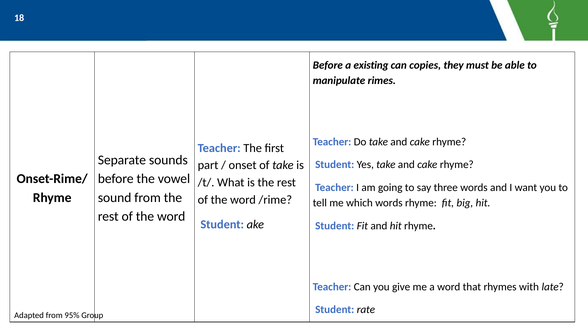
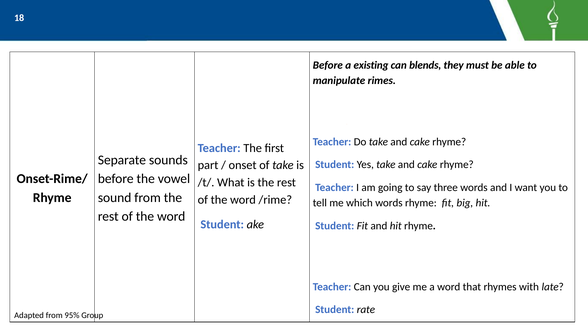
copies: copies -> blends (425, 65)
